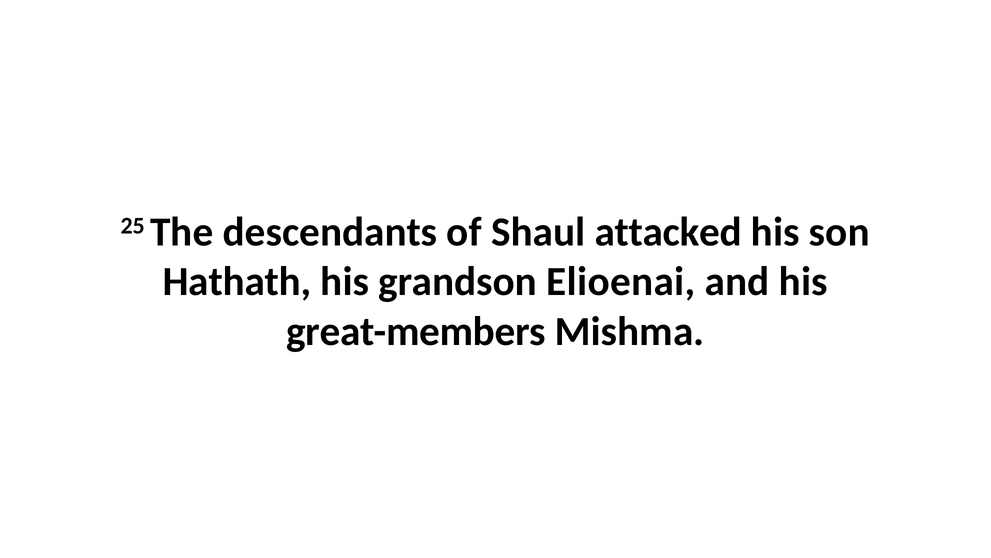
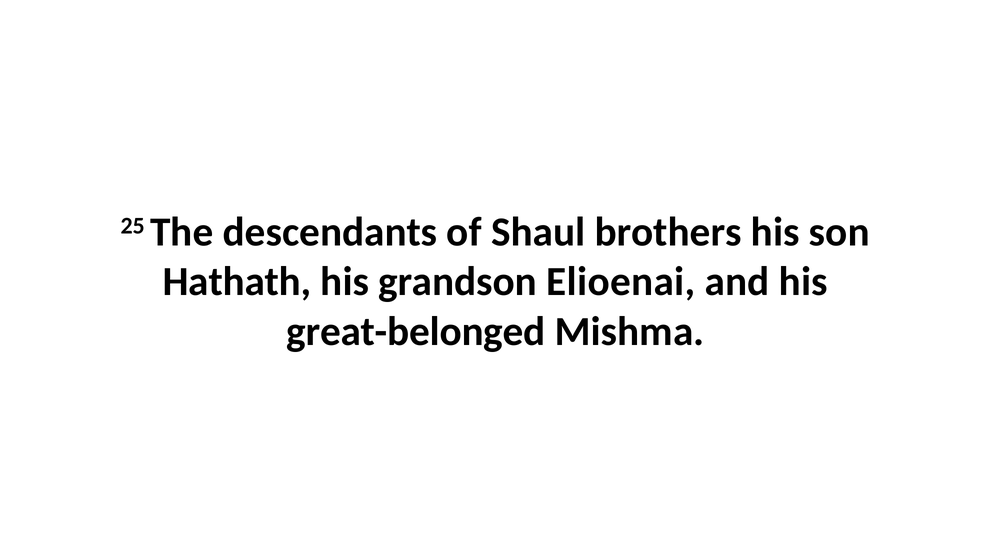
attacked: attacked -> brothers (668, 232)
great-members: great-members -> great-belonged (416, 331)
